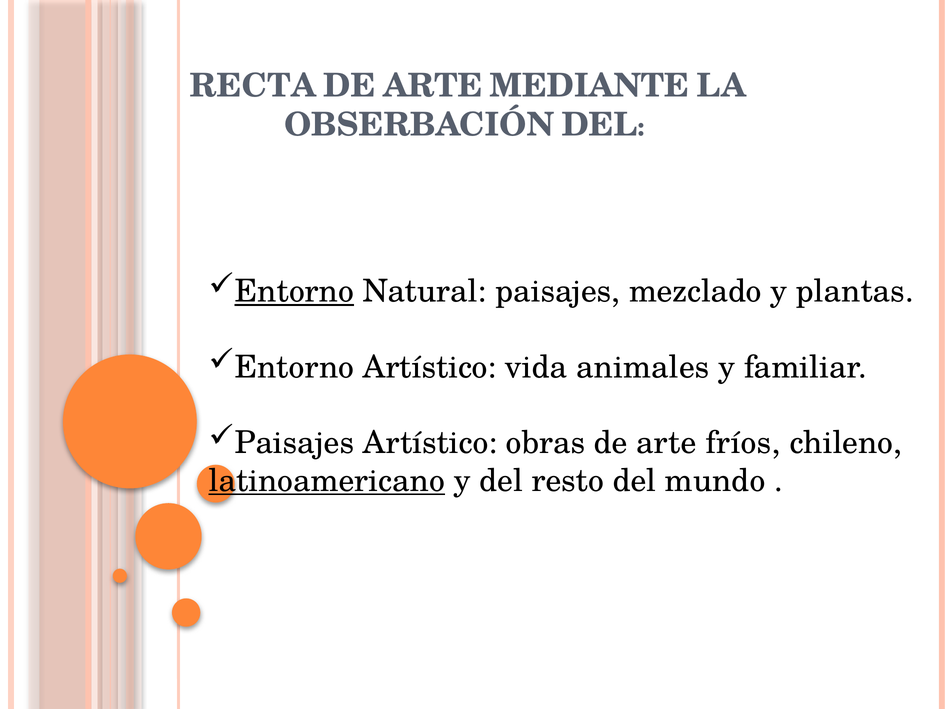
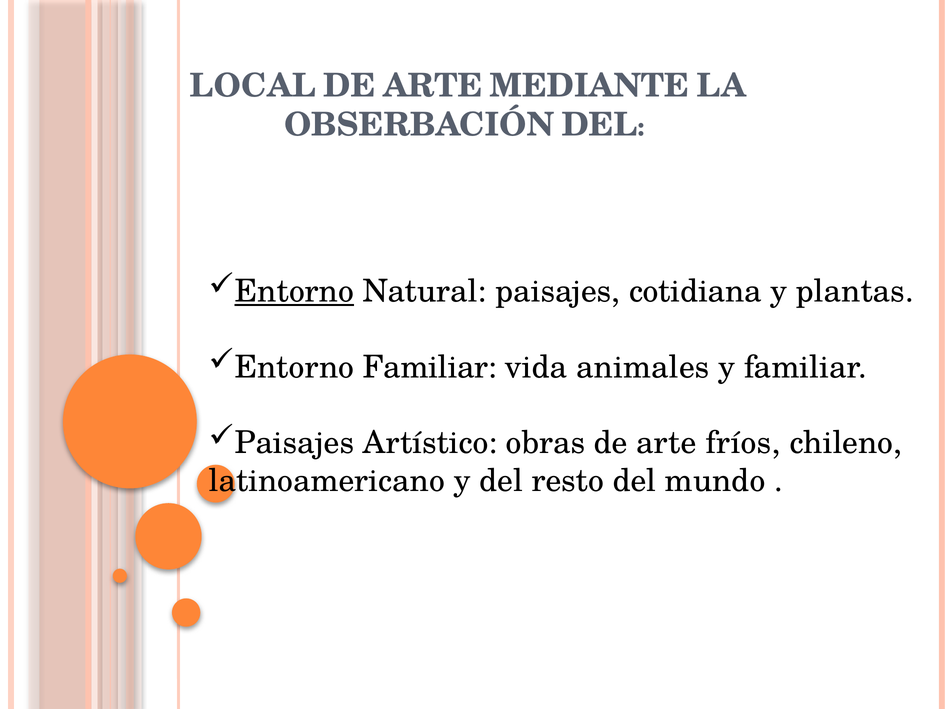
RECTA: RECTA -> LOCAL (253, 86)
mezclado: mezclado -> cotidiana (695, 291)
Entorno Artístico: Artístico -> Familiar (430, 367)
latinoamericano underline: present -> none (327, 480)
